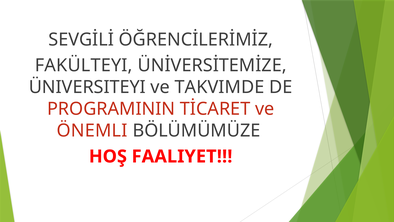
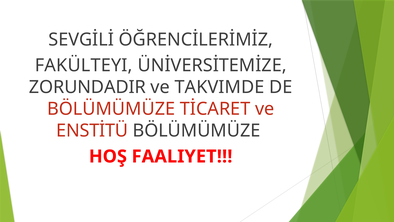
ÜNIVERSITEYI: ÜNIVERSITEYI -> ZORUNDADIR (87, 87)
PROGRAMININ: PROGRAMININ -> BÖLÜMÜMÜZE (111, 109)
ÖNEMLI: ÖNEMLI -> ENSTİTÜ (92, 130)
